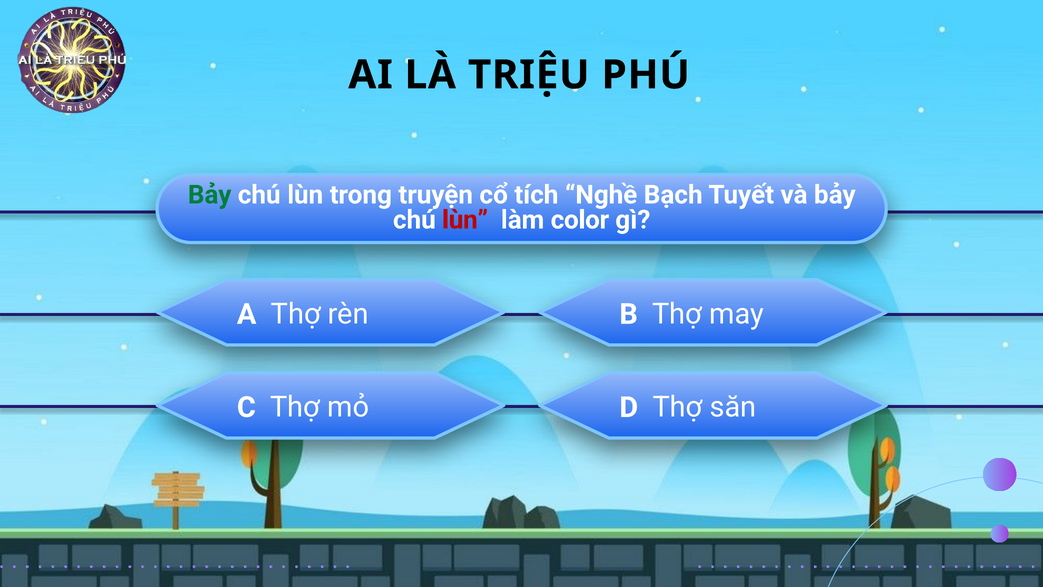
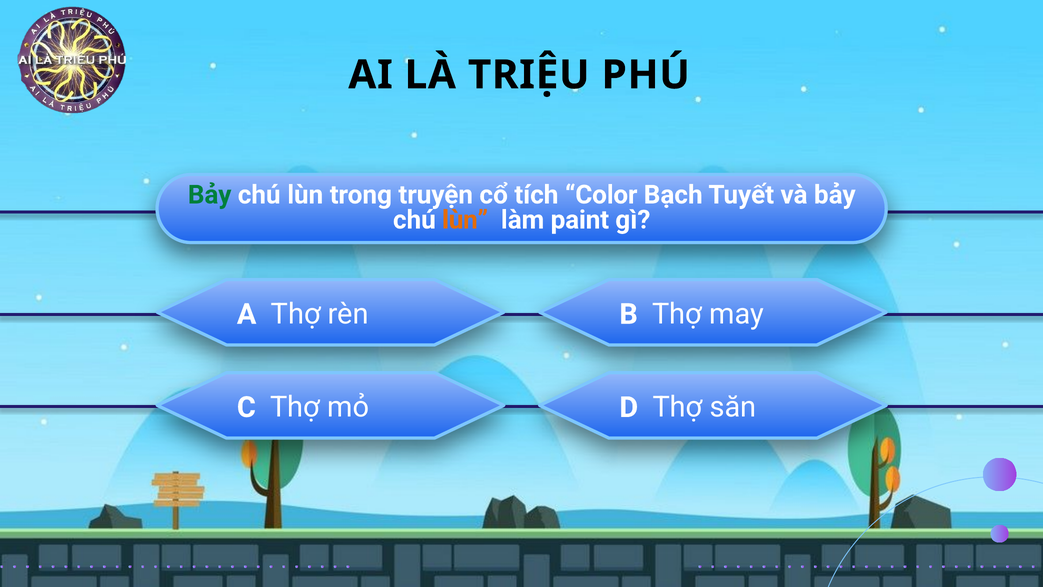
Nghề: Nghề -> Color (601, 195)
lùn colour: red -> orange (465, 220)
color: color -> paint (580, 220)
